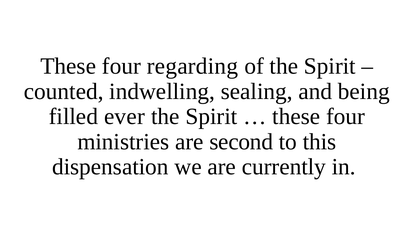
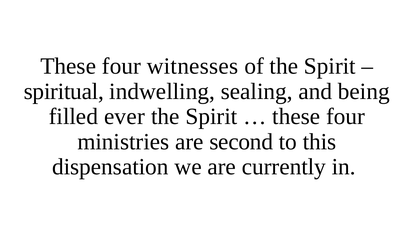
regarding: regarding -> witnesses (192, 66)
counted: counted -> spiritual (64, 92)
